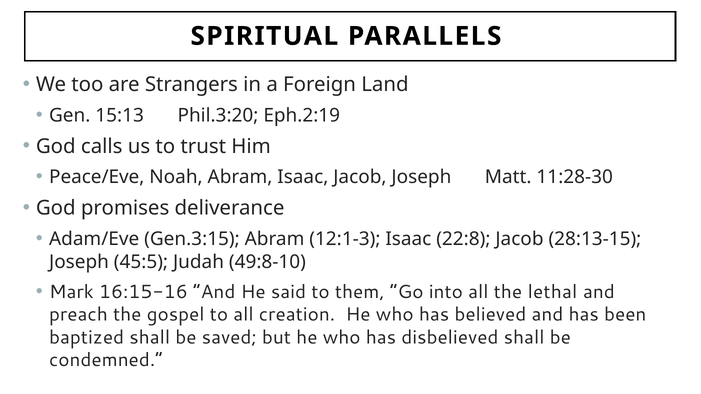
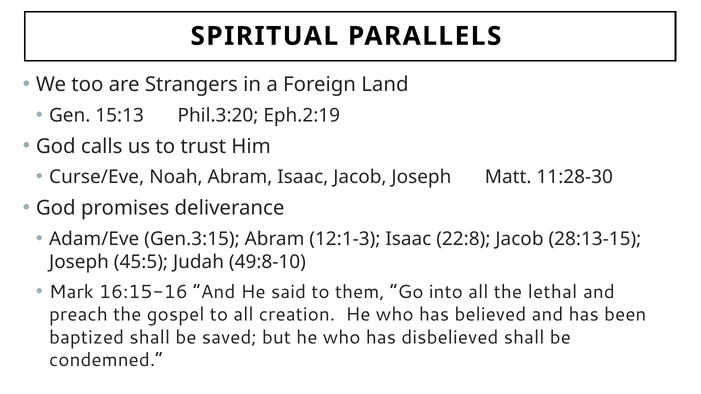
Peace/Eve: Peace/Eve -> Curse/Eve (97, 177)
